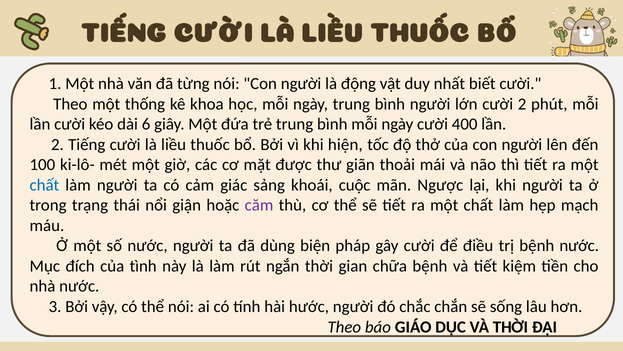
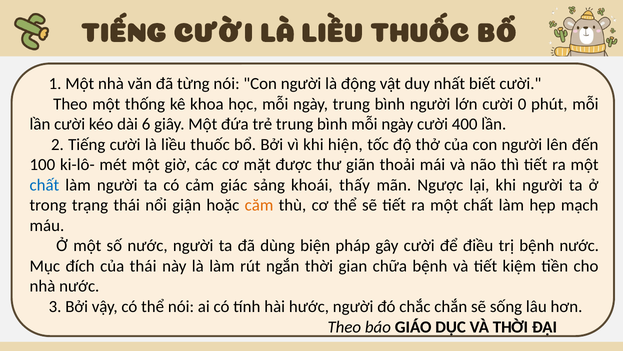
cười 2: 2 -> 0 (522, 104)
cuộc: cuộc -> thấy (355, 185)
căm colour: purple -> orange (259, 205)
của tình: tình -> thái (143, 266)
